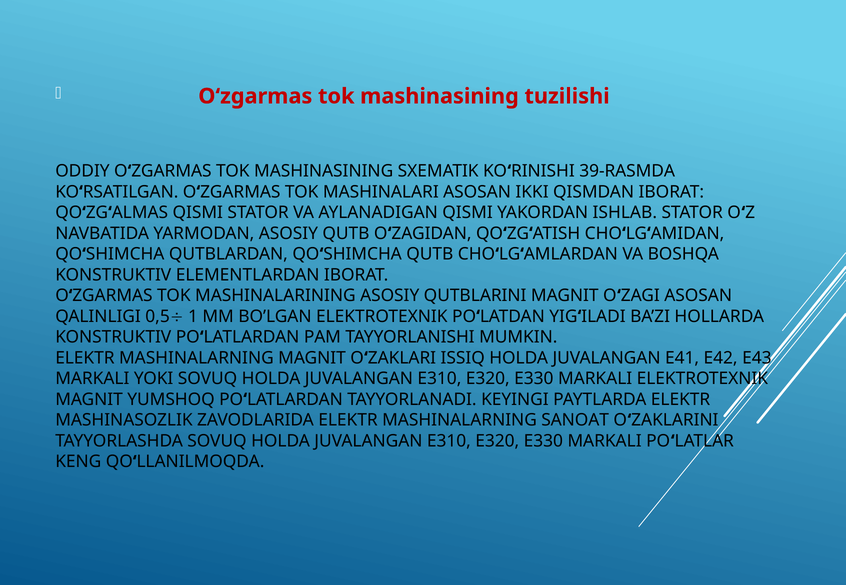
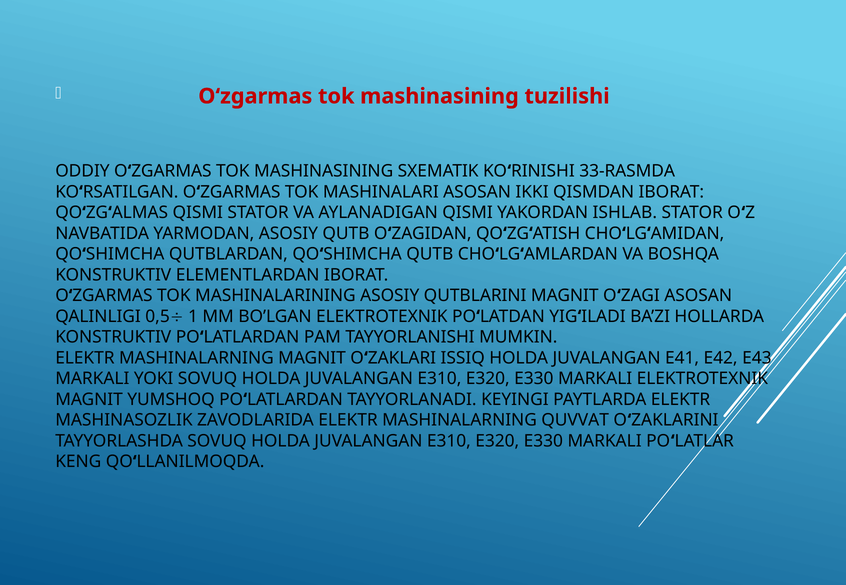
39-RASMDA: 39-RASMDA -> 33-RASMDA (627, 171)
SANOAT: SANOAT -> QUVVAT (575, 421)
